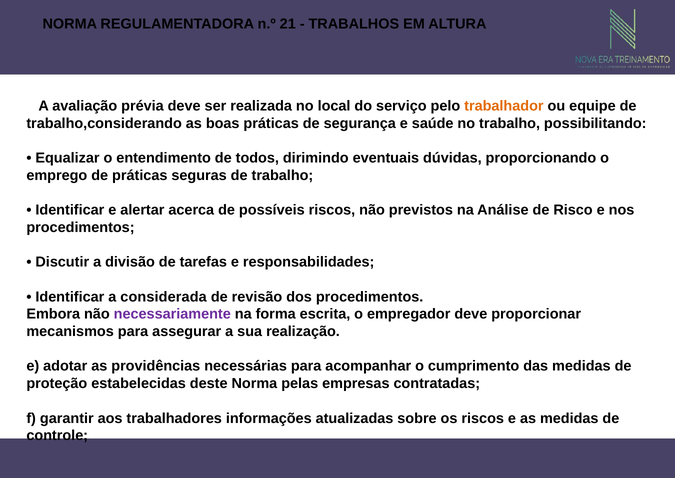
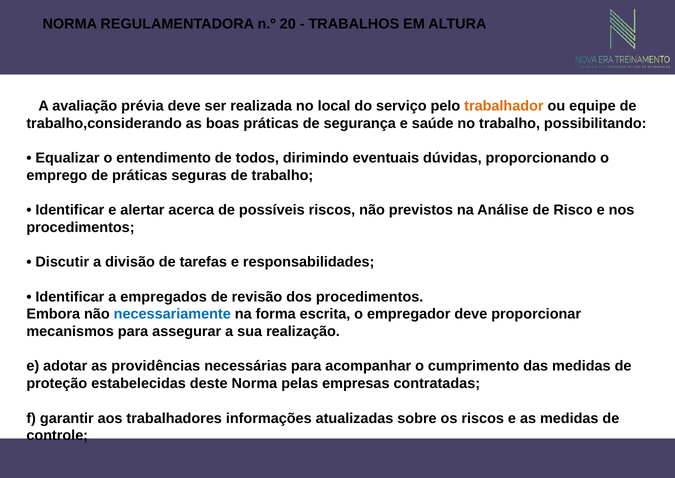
21: 21 -> 20 (288, 24)
considerada: considerada -> empregados (164, 297)
necessariamente colour: purple -> blue (172, 314)
